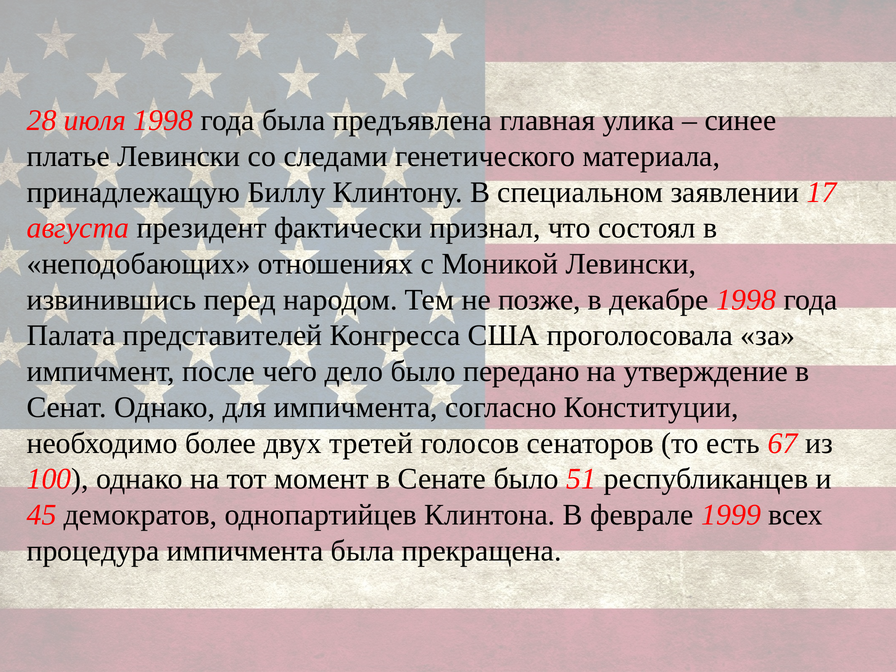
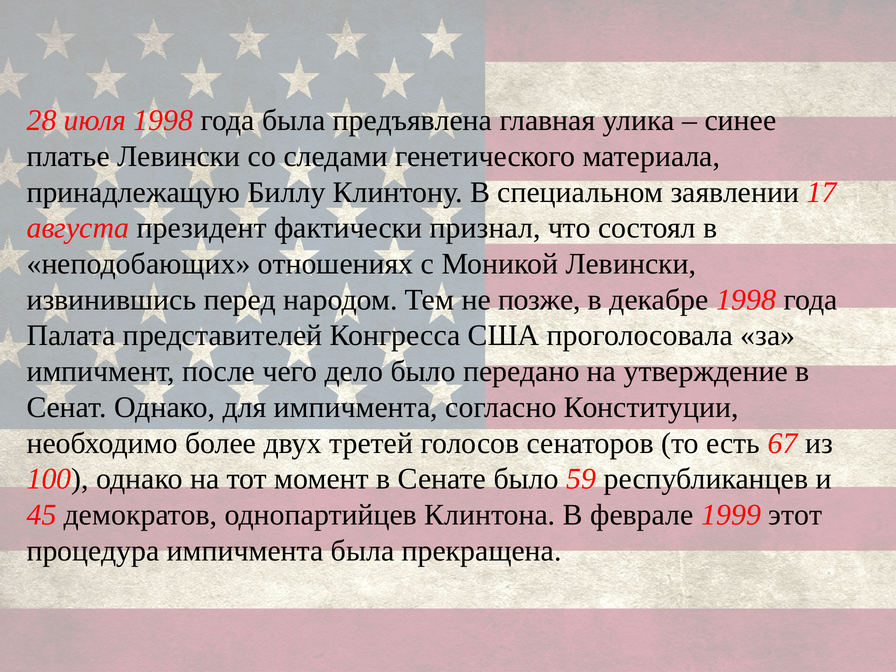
51: 51 -> 59 (581, 479)
всех: всех -> этот (795, 515)
